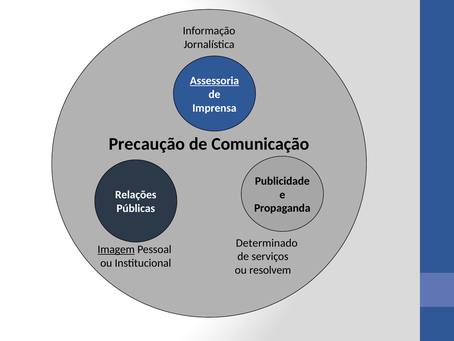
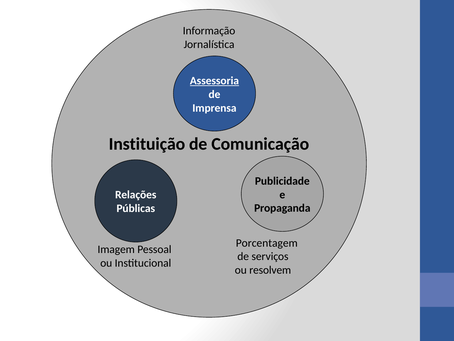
Precaução: Precaução -> Instituição (147, 144)
Determinado: Determinado -> Porcentagem (267, 243)
Imagem underline: present -> none (116, 249)
